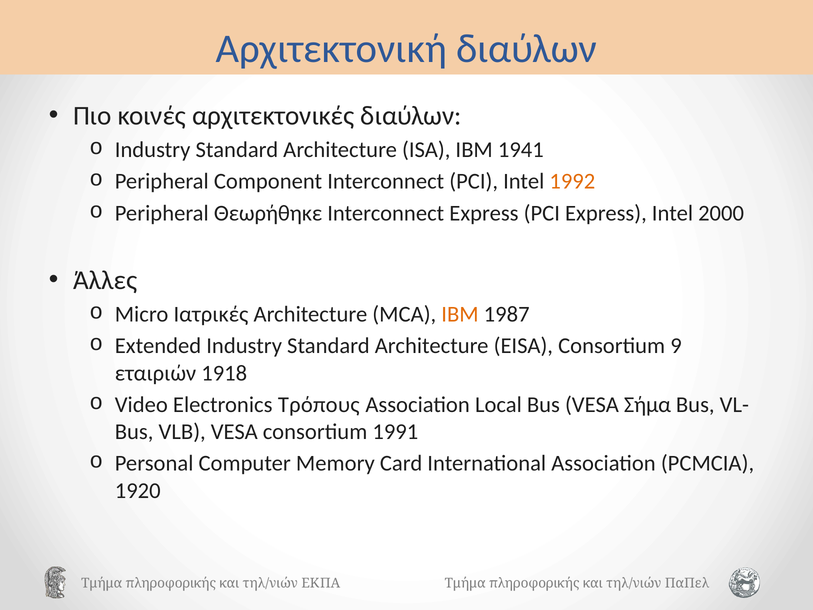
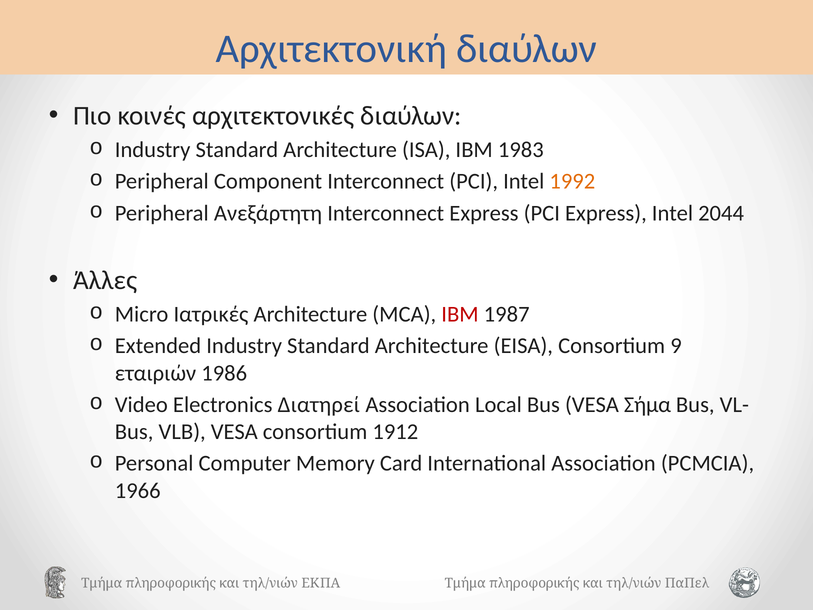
1941: 1941 -> 1983 (521, 150)
Θεωρήθηκε: Θεωρήθηκε -> Ανεξάρτητη (268, 213)
2000: 2000 -> 2044 (721, 213)
IBM colour: orange -> red (460, 314)
1918: 1918 -> 1986 (224, 373)
Τρόπους: Τρόπους -> Διατηρεί (319, 405)
1991: 1991 -> 1912 (395, 432)
1920: 1920 -> 1966 (138, 490)
